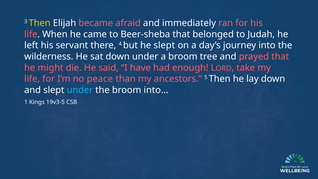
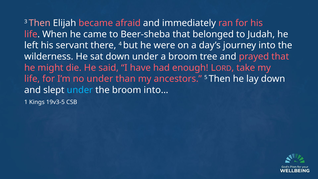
Then colour: yellow -> pink (40, 23)
he slept: slept -> were (164, 45)
no peace: peace -> under (100, 79)
